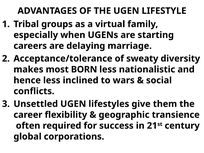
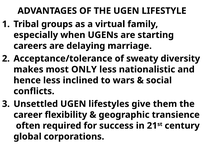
BORN: BORN -> ONLY (84, 69)
